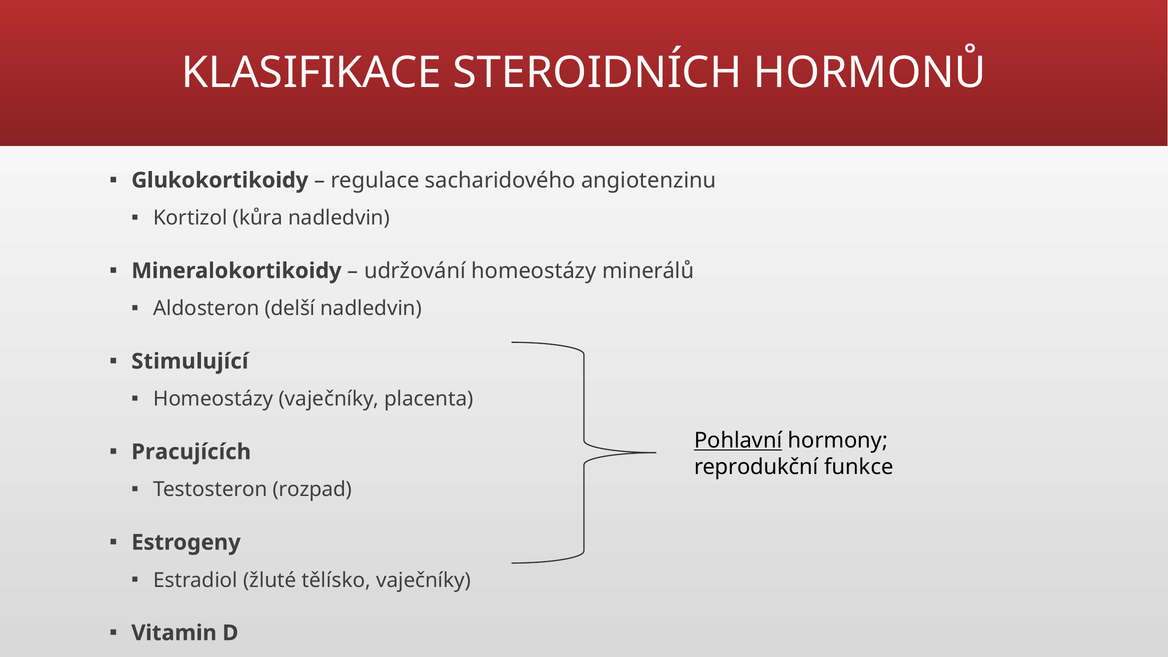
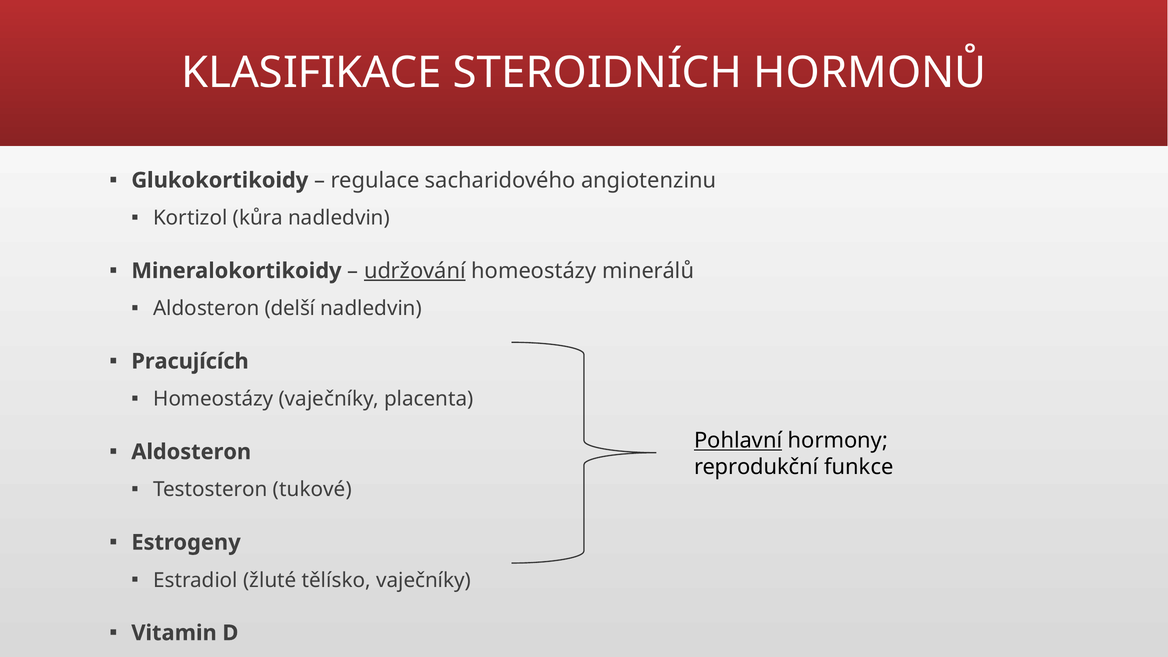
udržování underline: none -> present (415, 271)
Stimulující: Stimulující -> Pracujících (190, 361)
Pracujících: Pracujících -> Aldosteron (191, 452)
rozpad: rozpad -> tukové (312, 490)
